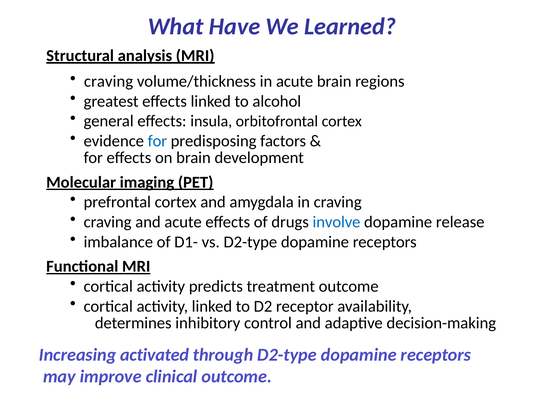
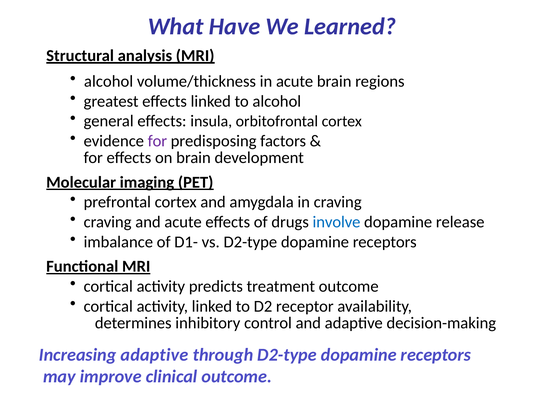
craving: craving -> alcohol (109, 81)
for colour: blue -> purple (157, 141)
Increasing activated: activated -> adaptive (154, 355)
